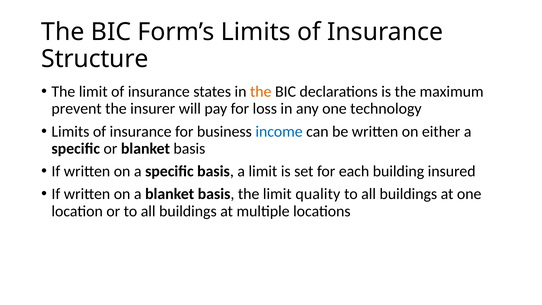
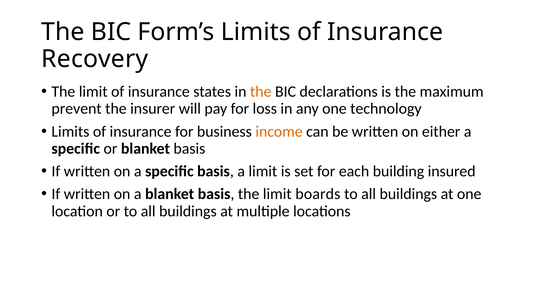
Structure: Structure -> Recovery (95, 59)
income colour: blue -> orange (279, 131)
quality: quality -> boards (318, 194)
